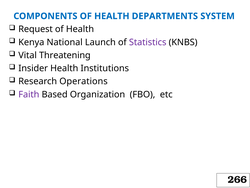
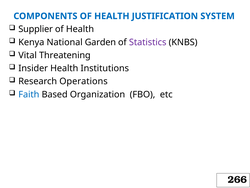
DEPARTMENTS: DEPARTMENTS -> JUSTIFICATION (165, 16)
Request: Request -> Supplier (36, 29)
Launch: Launch -> Garden (100, 42)
Faith colour: purple -> blue (29, 94)
